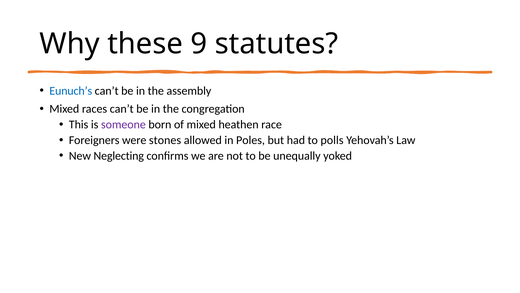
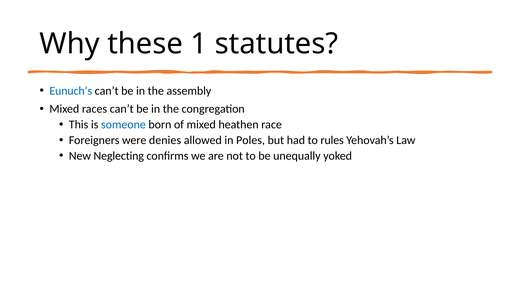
9: 9 -> 1 (199, 44)
someone colour: purple -> blue (123, 124)
stones: stones -> denies (165, 140)
polls: polls -> rules (332, 140)
